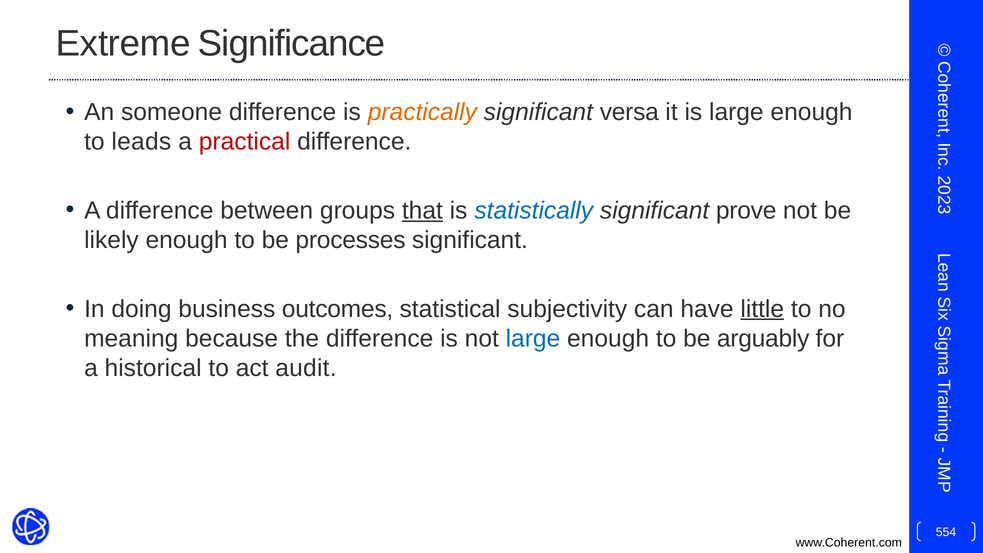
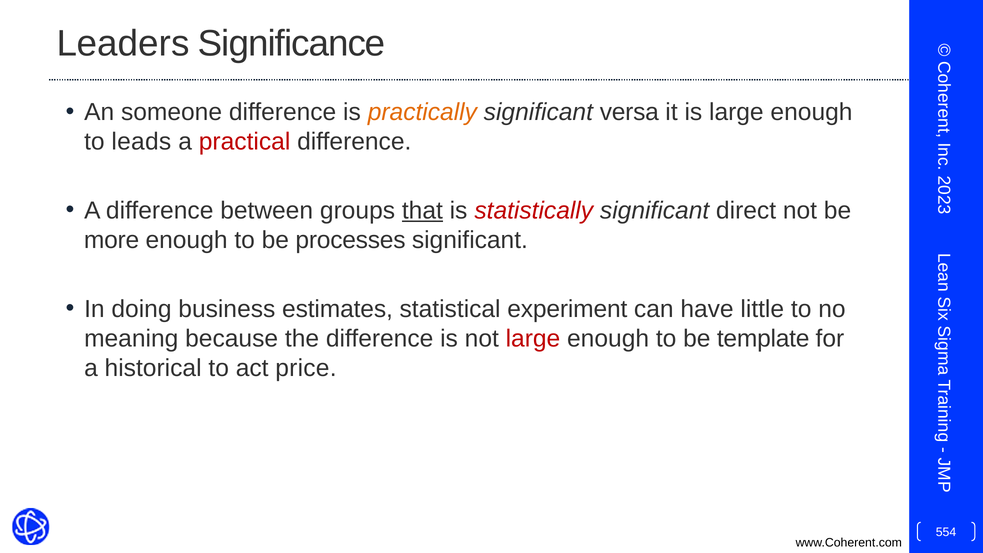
Extreme: Extreme -> Leaders (123, 44)
statistically colour: blue -> red (534, 211)
prove: prove -> direct (746, 211)
likely: likely -> more (112, 240)
outcomes: outcomes -> estimates (337, 309)
subjectivity: subjectivity -> experiment (567, 309)
little underline: present -> none (762, 309)
large colour: blue -> red (533, 338)
arguably: arguably -> template (763, 338)
audit: audit -> price (306, 368)
